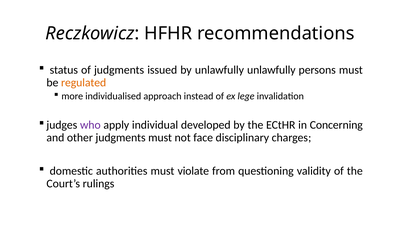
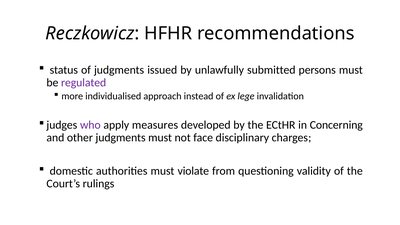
unlawfully unlawfully: unlawfully -> submitted (271, 70)
regulated colour: orange -> purple (84, 83)
individual: individual -> measures (155, 125)
